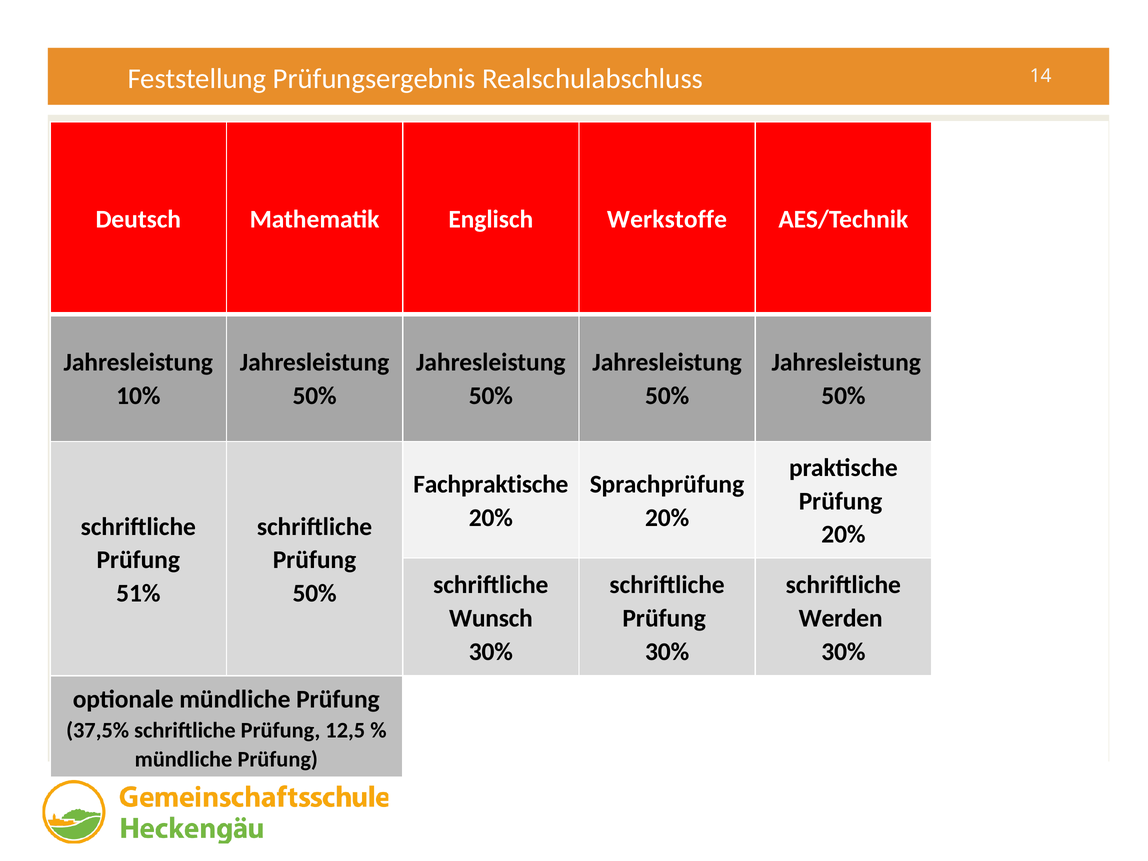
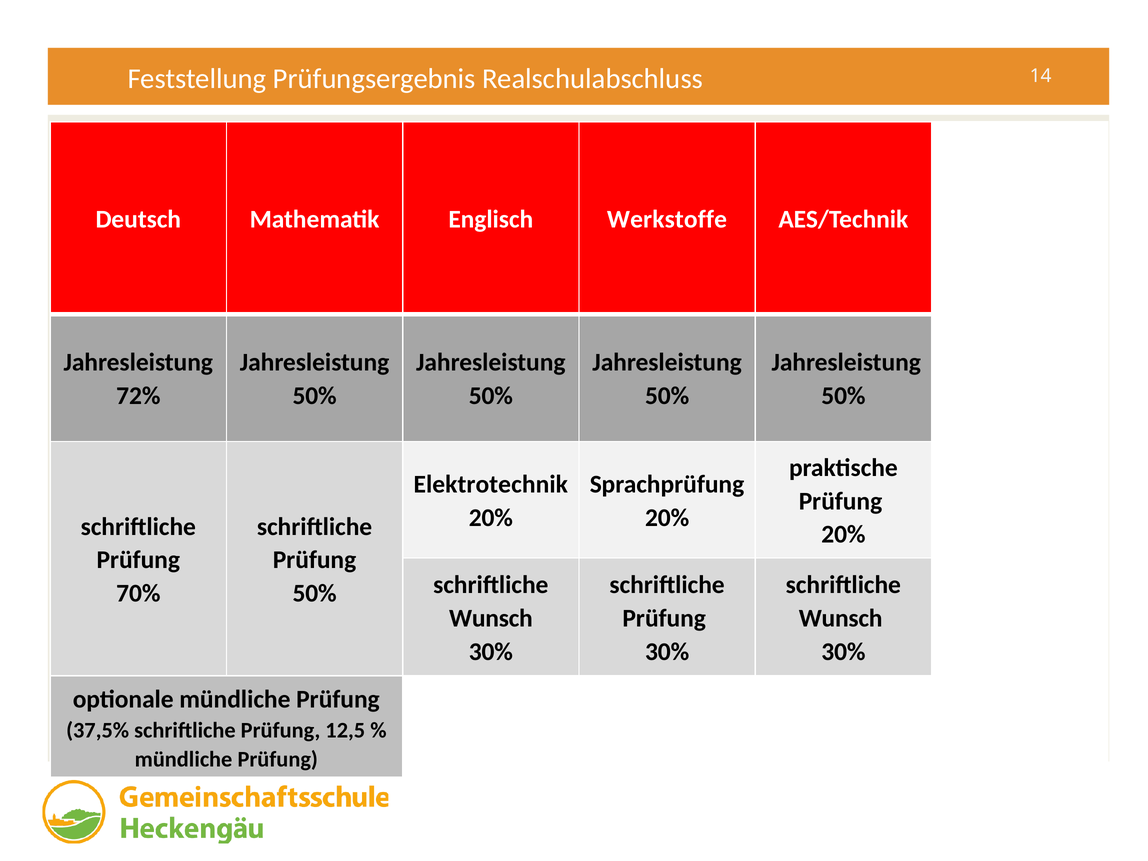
10%: 10% -> 72% (138, 396)
Fachpraktische: Fachpraktische -> Elektrotechnik (491, 484)
51%: 51% -> 70% (138, 593)
Werden: Werden -> Wunsch (841, 618)
